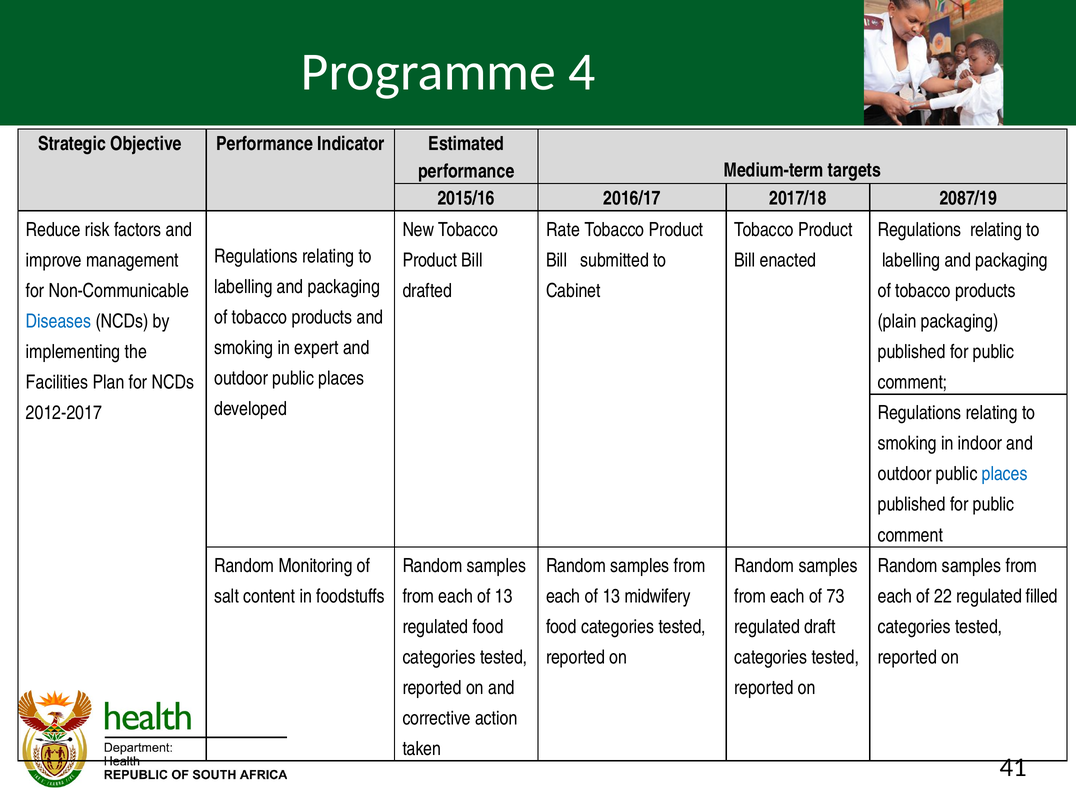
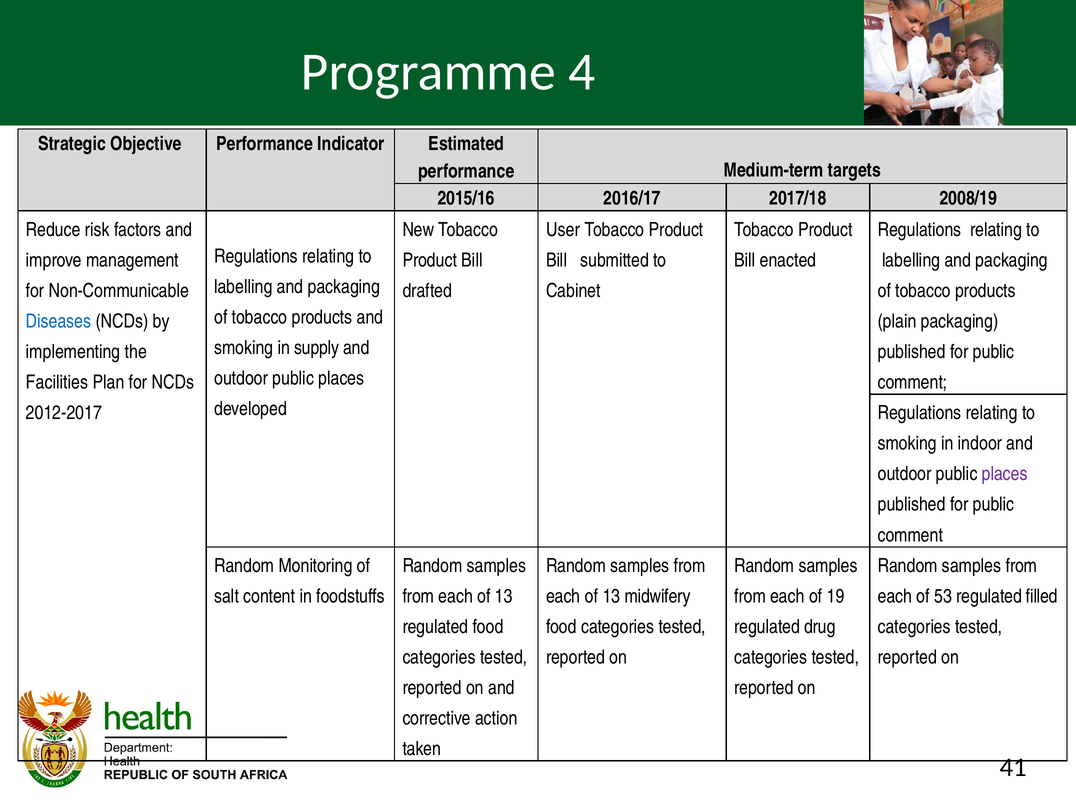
2087/19: 2087/19 -> 2008/19 (968, 198)
Rate: Rate -> User (563, 230)
expert: expert -> supply (317, 348)
places colour: blue -> purple (1005, 474)
73: 73 -> 19 (836, 596)
22: 22 -> 53 (943, 596)
draft: draft -> drug (820, 627)
